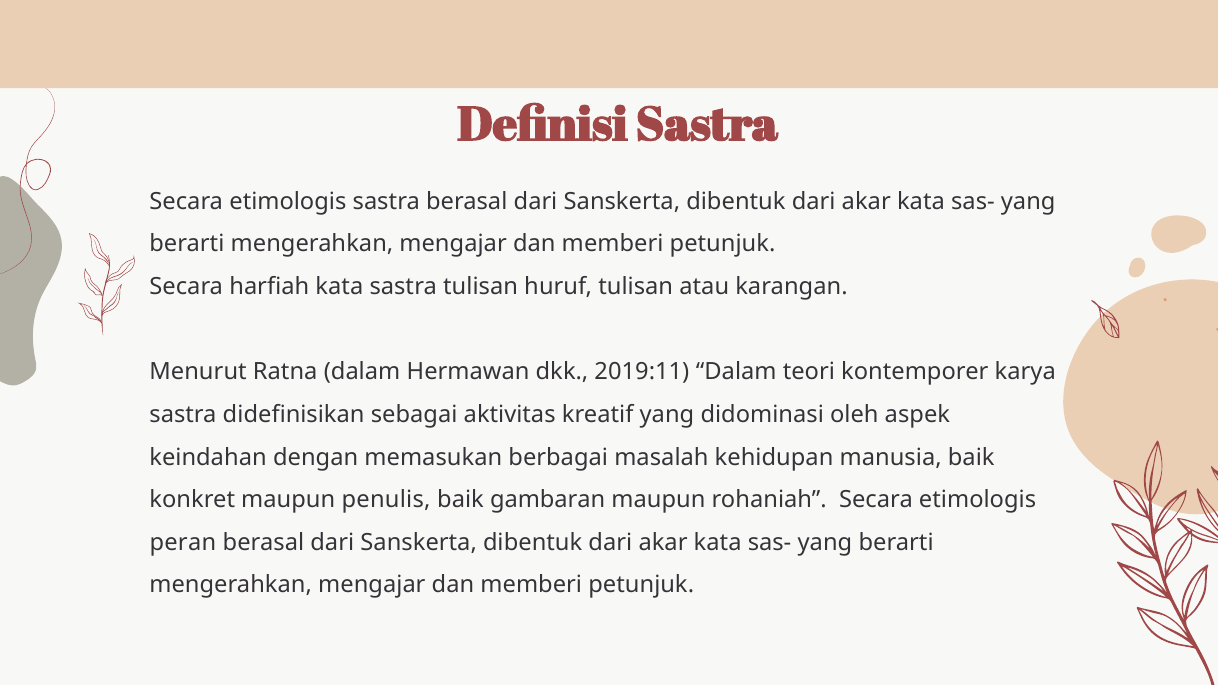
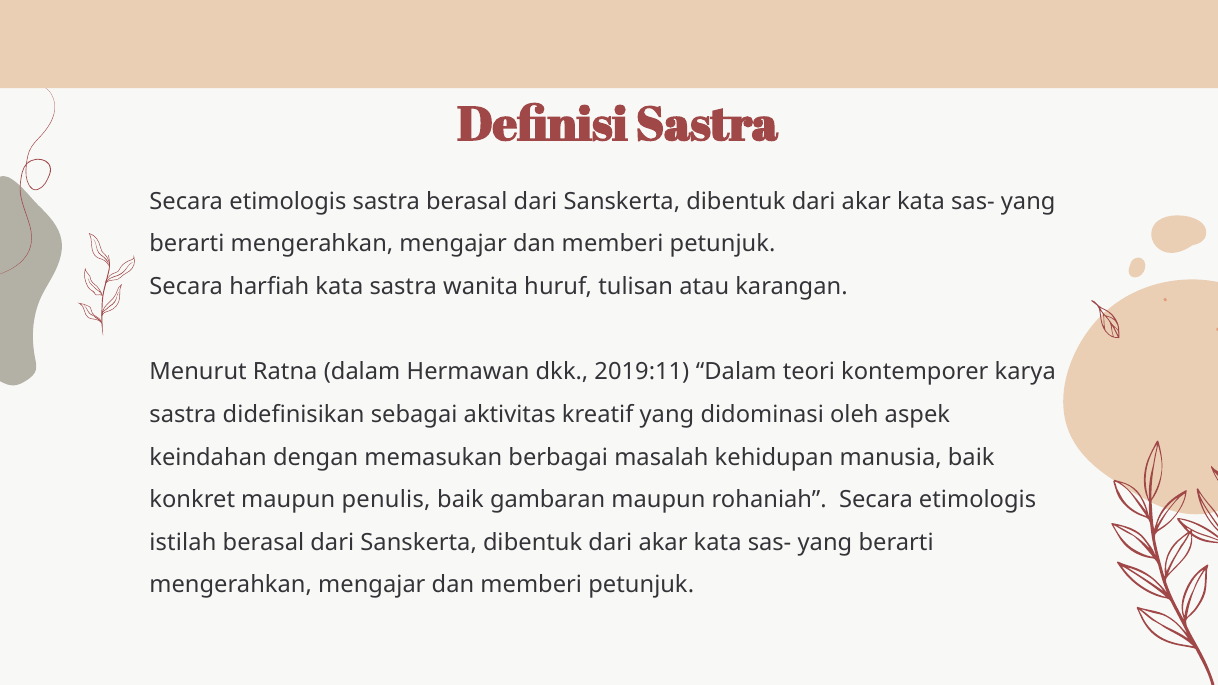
sastra tulisan: tulisan -> wanita (481, 287)
peran: peran -> istilah (183, 543)
